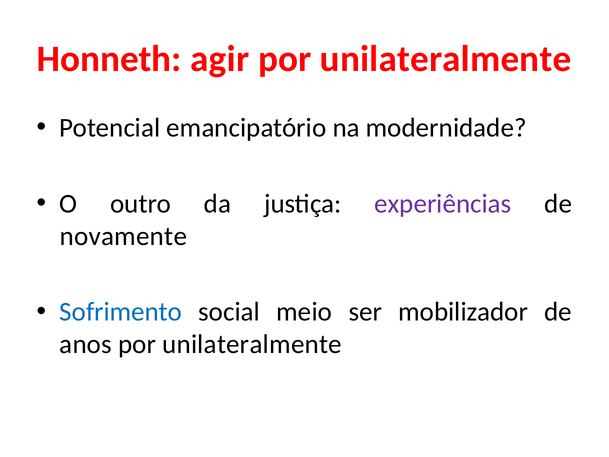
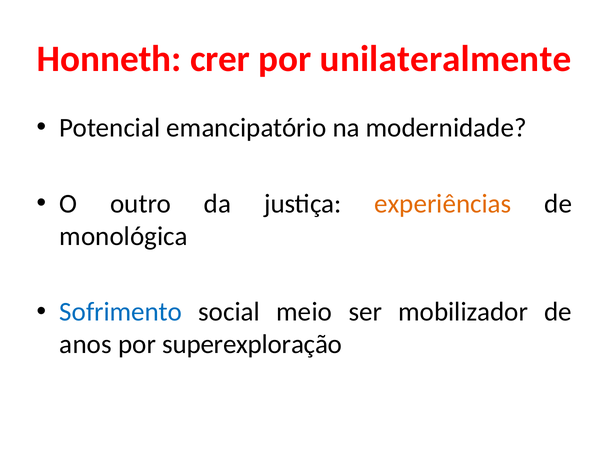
agir: agir -> crer (220, 59)
experiências colour: purple -> orange (443, 204)
novamente: novamente -> monológica (124, 236)
unilateralmente: unilateralmente -> superexploração (252, 344)
